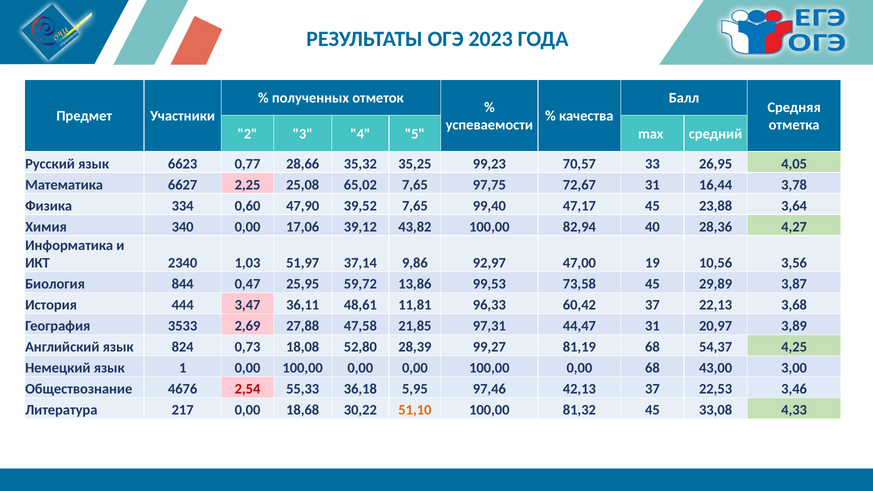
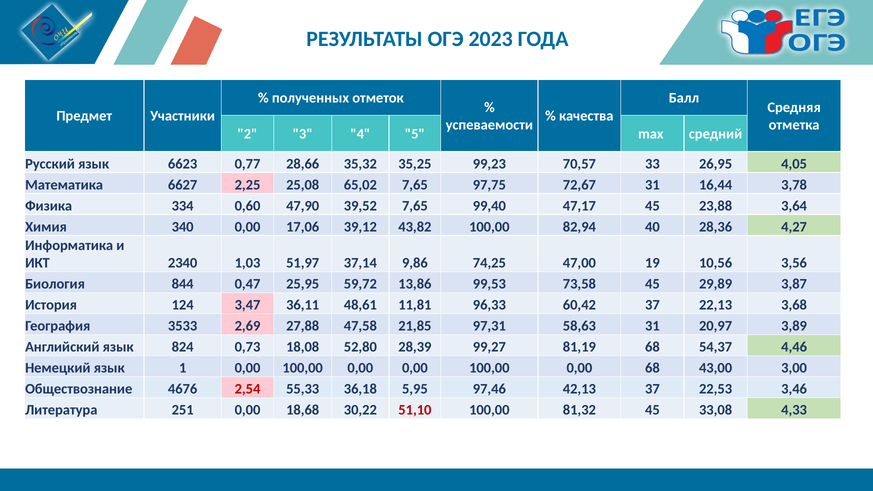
92,97: 92,97 -> 74,25 (489, 263)
444: 444 -> 124 (183, 305)
44,47: 44,47 -> 58,63 (579, 326)
4,25: 4,25 -> 4,46 (794, 347)
217: 217 -> 251 (183, 410)
51,10 colour: orange -> red (415, 410)
